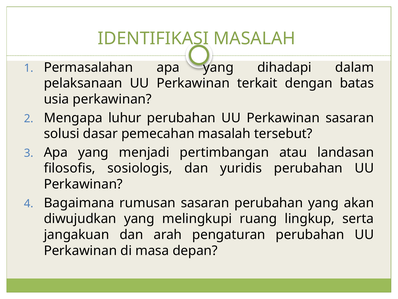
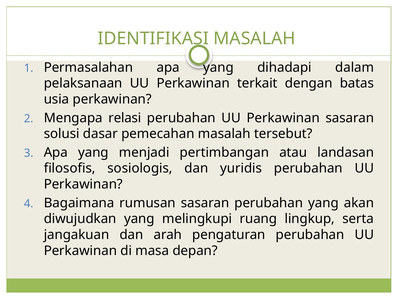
luhur: luhur -> relasi (125, 118)
